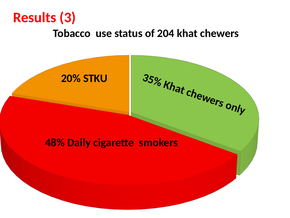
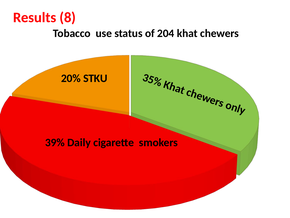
Results 3: 3 -> 8 (68, 17)
48%: 48% -> 39% (55, 142)
